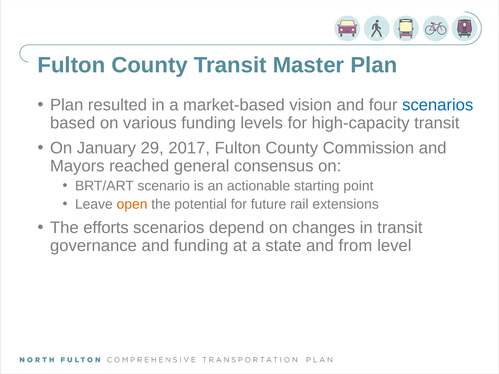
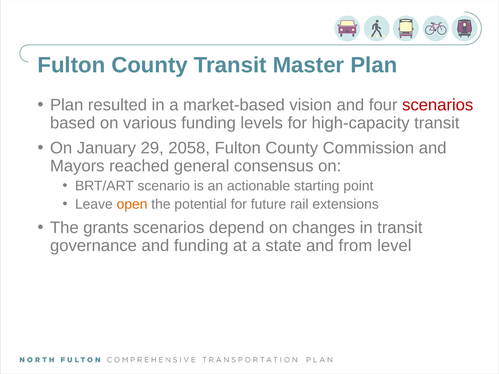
scenarios colour: blue -> red (438, 105)
2017: 2017 -> 2058 (189, 148)
efforts: efforts -> grants (106, 228)
